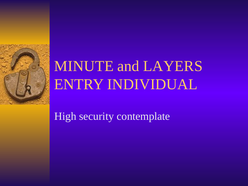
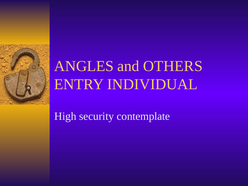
MINUTE: MINUTE -> ANGLES (84, 66)
LAYERS: LAYERS -> OTHERS (173, 66)
